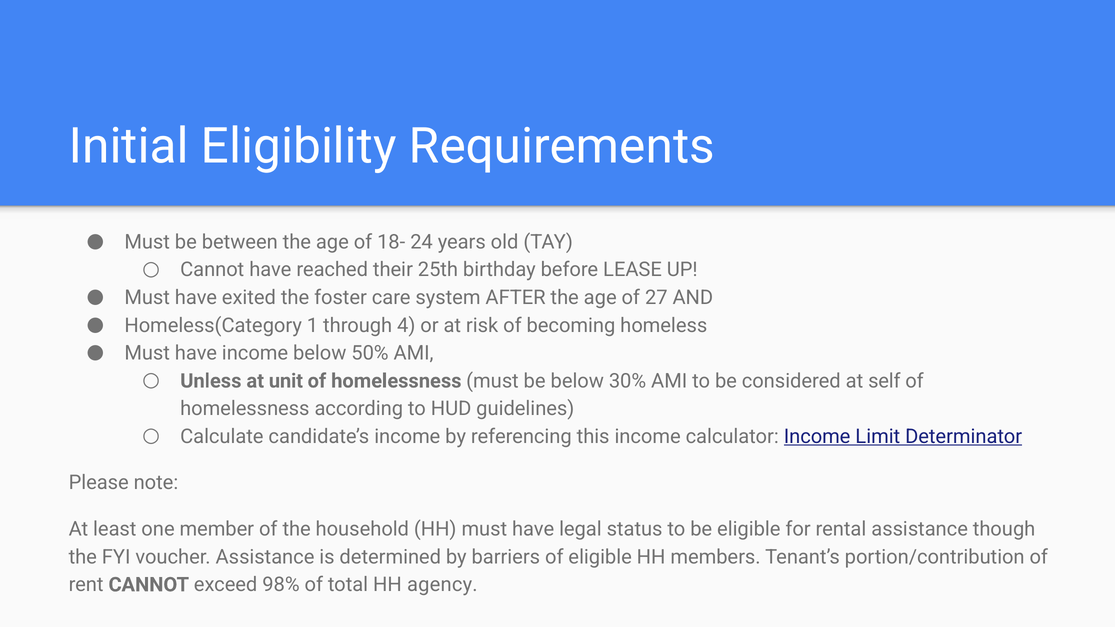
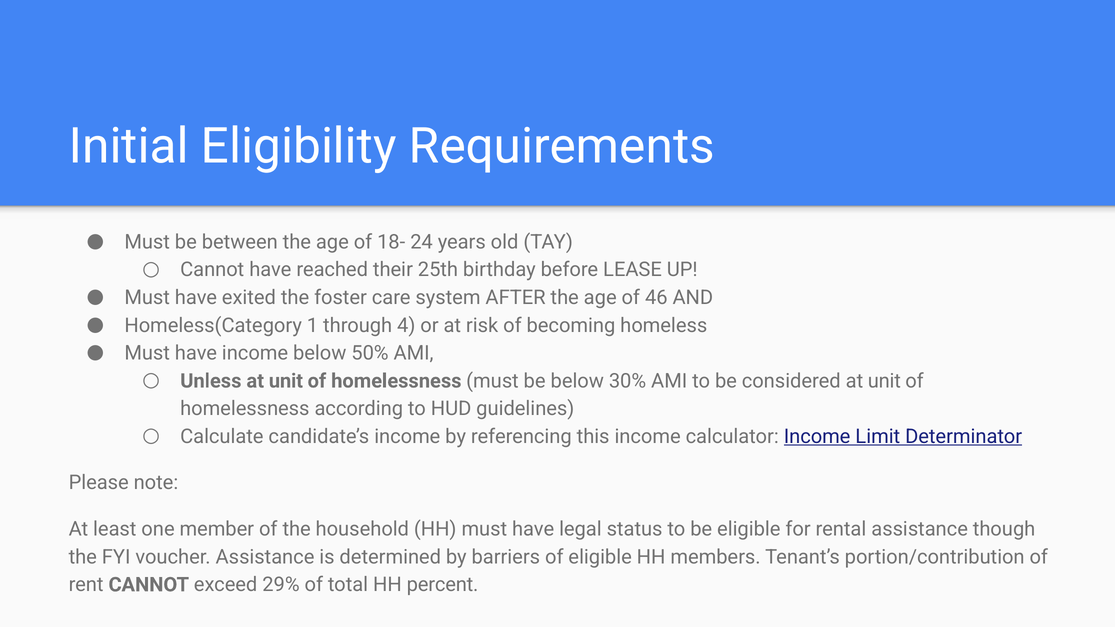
27: 27 -> 46 (656, 298)
considered at self: self -> unit (884, 381)
98%: 98% -> 29% (281, 585)
agency: agency -> percent (443, 585)
